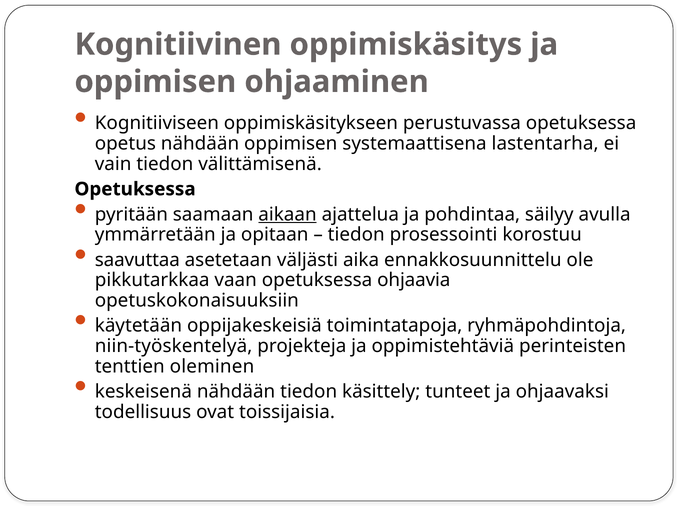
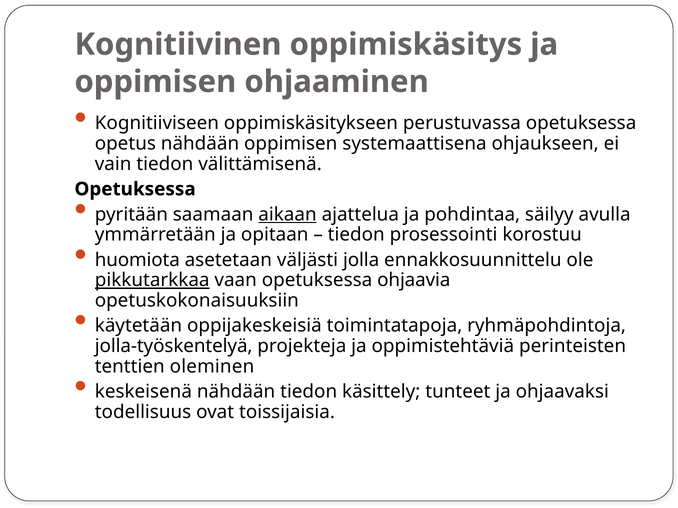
lastentarha: lastentarha -> ohjaukseen (545, 144)
saavuttaa: saavuttaa -> huomiota (137, 260)
aika: aika -> jolla (361, 260)
pikkutarkkaa underline: none -> present (152, 280)
niin-työskentelyä: niin-työskentelyä -> jolla-työskentelyä (174, 346)
